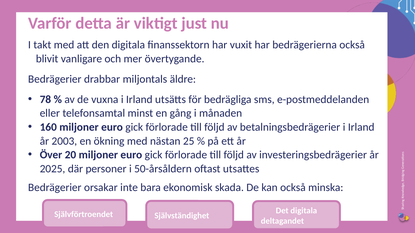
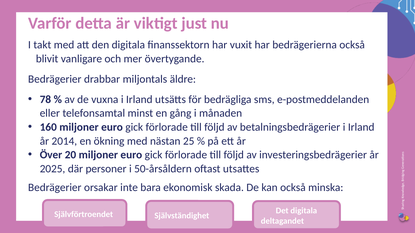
2003: 2003 -> 2014 (64, 141)
